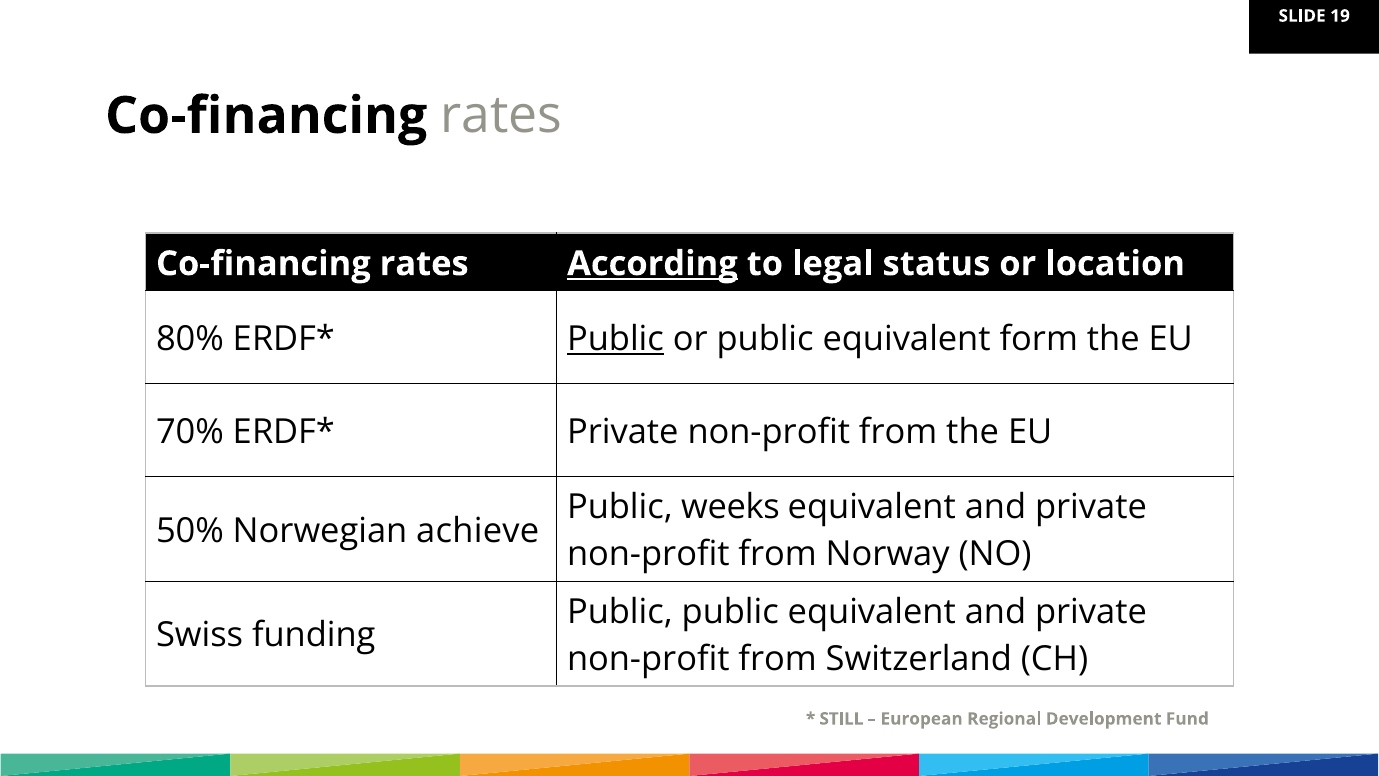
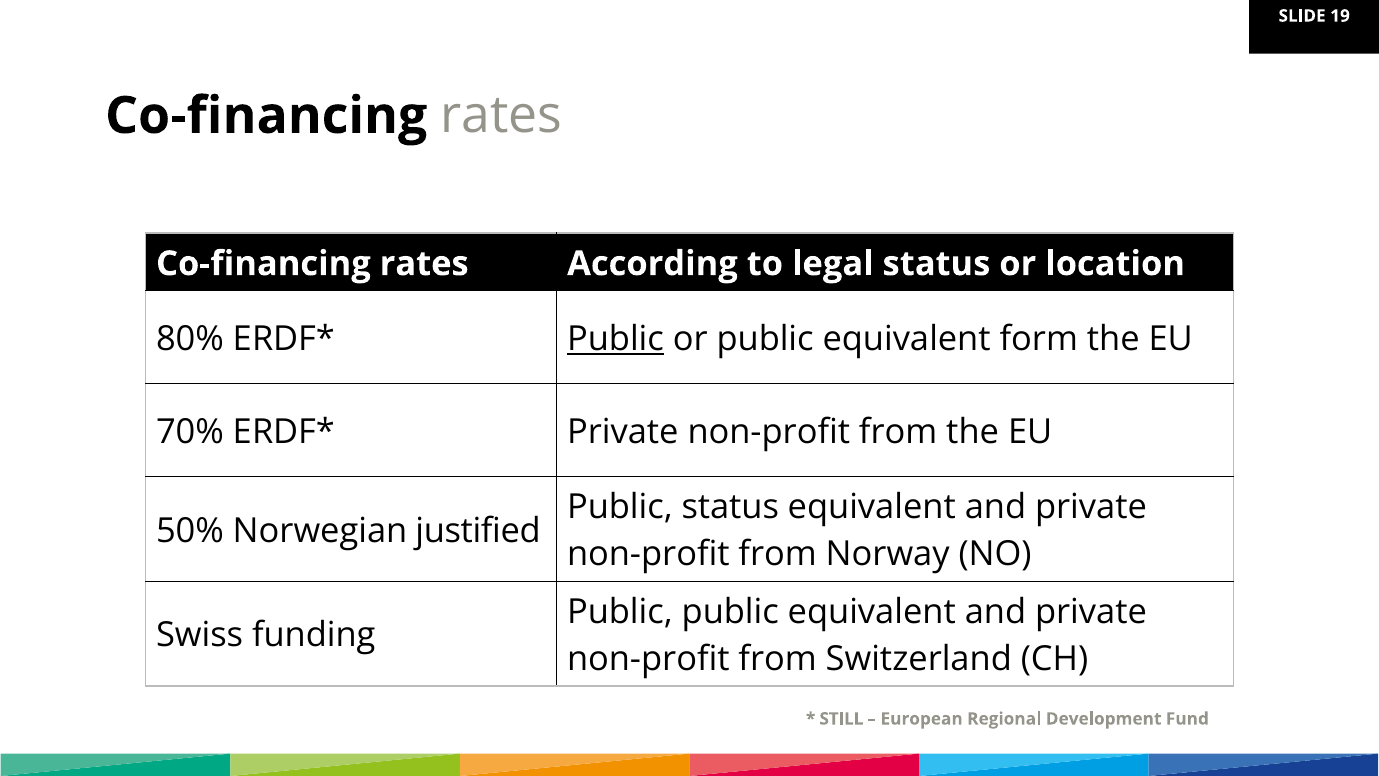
According underline: present -> none (652, 264)
Public weeks: weeks -> status (730, 507)
achieve: achieve -> justified (478, 531)
